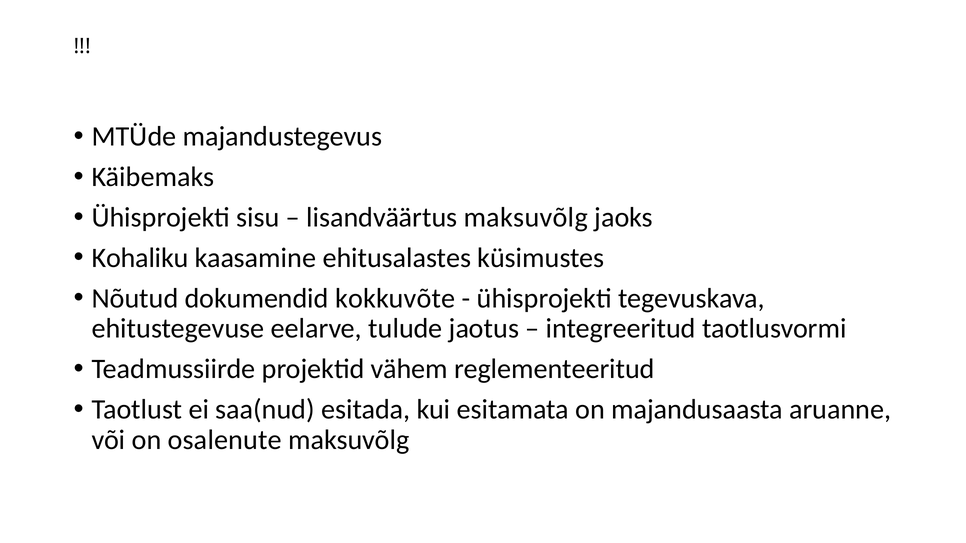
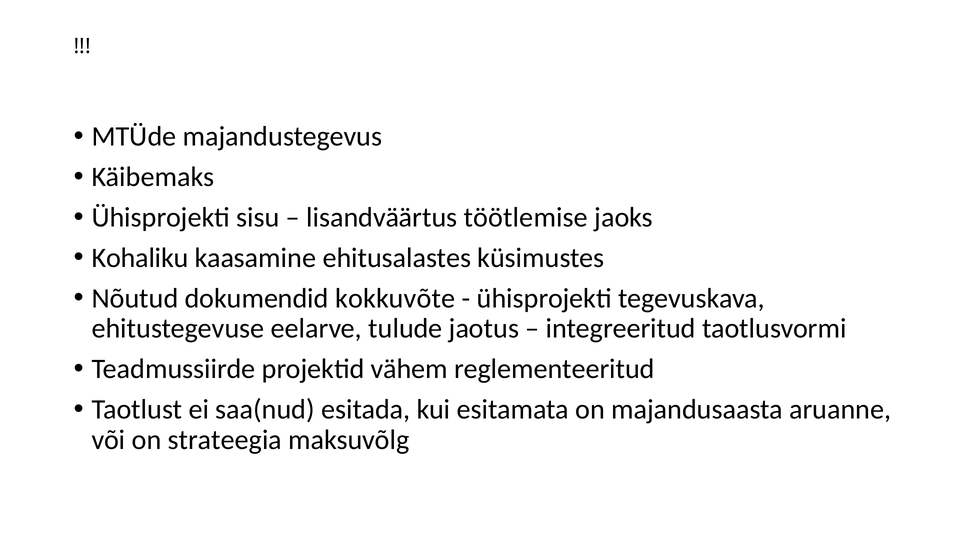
lisandväärtus maksuvõlg: maksuvõlg -> töötlemise (526, 217)
osalenute: osalenute -> strateegia (225, 440)
